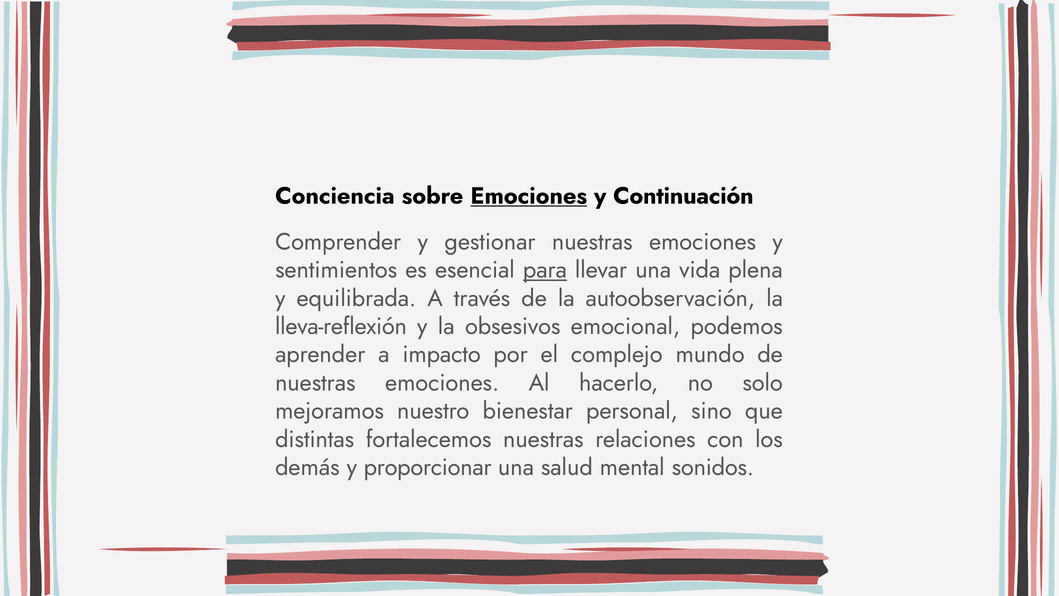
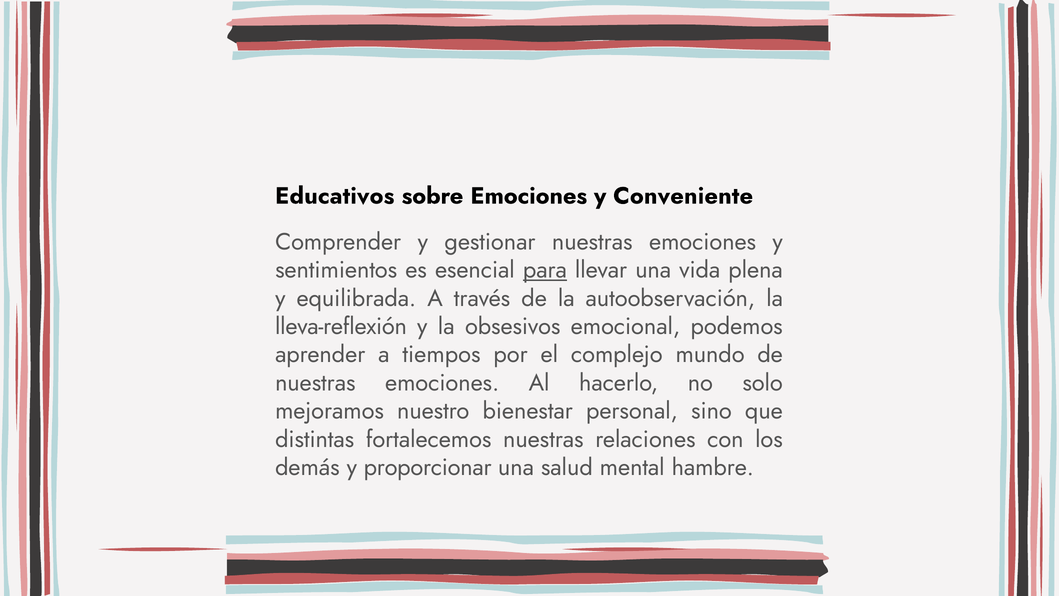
Conciencia: Conciencia -> Educativos (335, 196)
Emociones underline: present -> none (529, 196)
Continuación: Continuación -> Conveniente (683, 196)
impacto: impacto -> tiempos (441, 355)
sonidos: sonidos -> hambre (713, 467)
